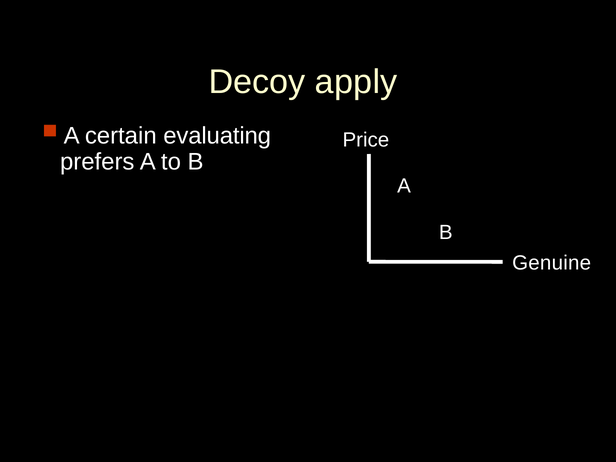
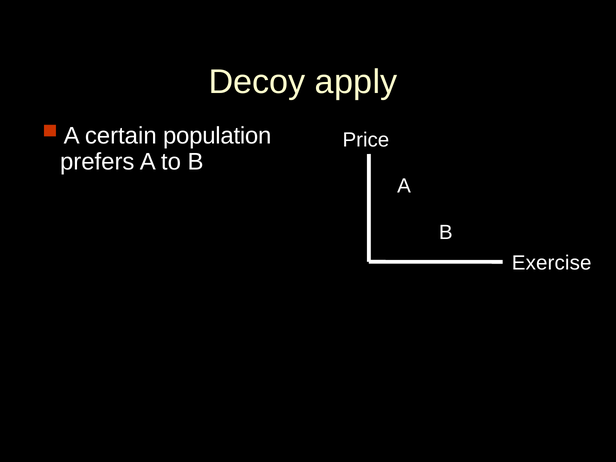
evaluating: evaluating -> population (217, 136)
Genuine: Genuine -> Exercise (552, 263)
